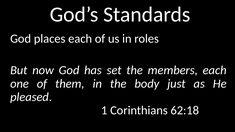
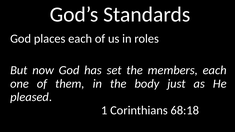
62:18: 62:18 -> 68:18 (185, 111)
